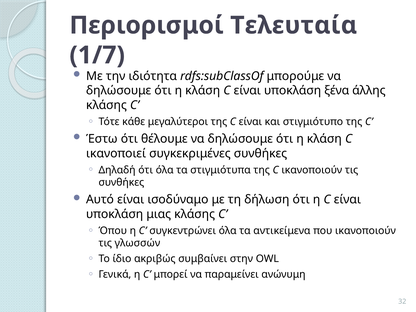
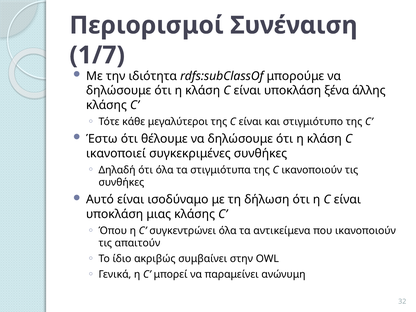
Τελευταία: Τελευταία -> Συνέναιση (294, 25)
γλωσσών: γλωσσών -> απαιτούν (137, 243)
